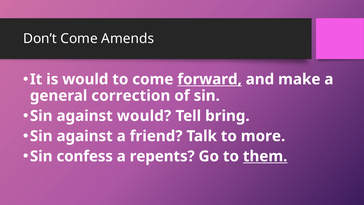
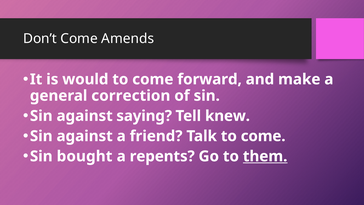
forward underline: present -> none (210, 79)
against would: would -> saying (144, 116)
bring: bring -> knew (227, 116)
Talk to more: more -> come (263, 136)
confess: confess -> bought (85, 156)
